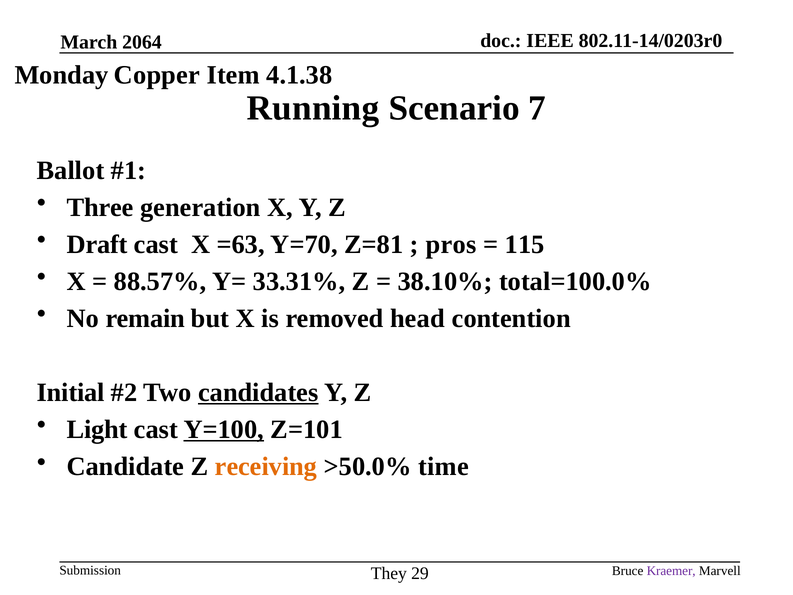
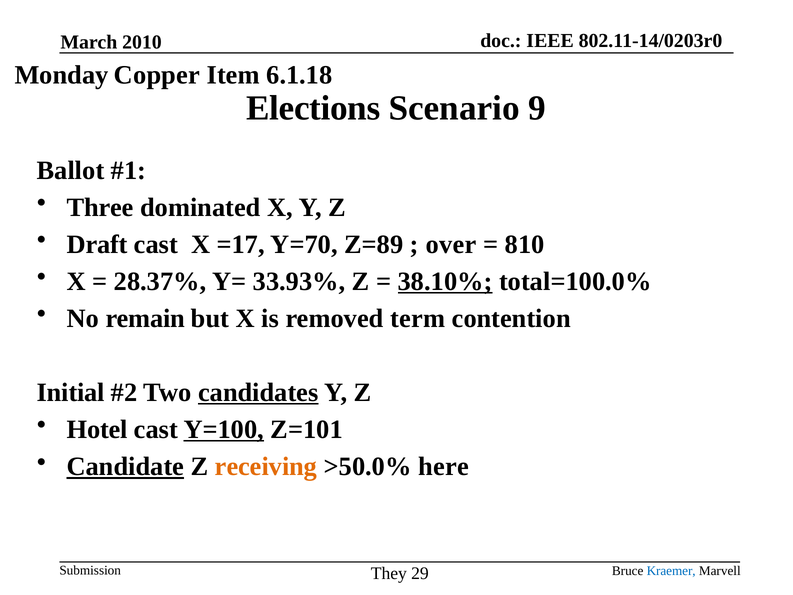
2064: 2064 -> 2010 (142, 42)
4.1.38: 4.1.38 -> 6.1.18 (299, 75)
Running: Running -> Elections (313, 108)
7: 7 -> 9 (537, 108)
generation: generation -> dominated (200, 207)
=63: =63 -> =17 (241, 244)
Z=81: Z=81 -> Z=89 (374, 244)
pros: pros -> over (451, 244)
115: 115 -> 810 (525, 244)
88.57%: 88.57% -> 28.37% (160, 281)
33.31%: 33.31% -> 33.93% (299, 281)
38.10% underline: none -> present (445, 281)
head: head -> term (418, 318)
Light: Light -> Hotel (97, 429)
Candidate underline: none -> present (125, 466)
time: time -> here (444, 466)
Kraemer colour: purple -> blue (671, 570)
